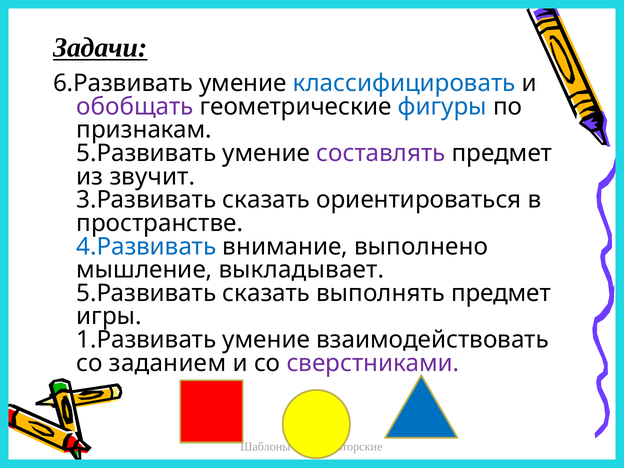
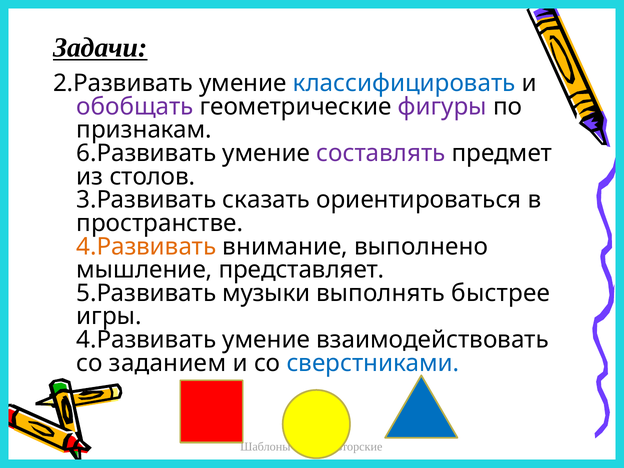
6.Развивать: 6.Развивать -> 2.Развивать (123, 83)
фигуры colour: blue -> purple (442, 107)
5.Развивать: 5.Развивать -> 6.Развивать (146, 153)
звучит: звучит -> столов (152, 177)
4.Развивать colour: blue -> orange (146, 247)
выкладывает: выкладывает -> представляет (302, 270)
5.Развивать сказать: сказать -> музыки (266, 293)
выполнять предмет: предмет -> быстрее (501, 293)
1.Развивать: 1.Развивать -> 4.Развивать (146, 340)
сверстниками colour: purple -> blue (373, 363)
